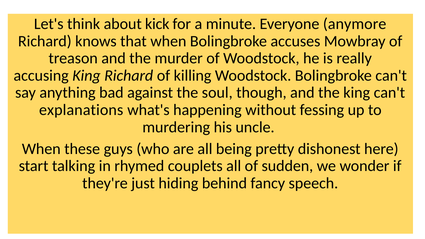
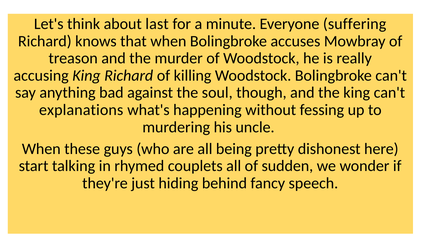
kick: kick -> last (157, 24)
anymore: anymore -> suffering (355, 24)
